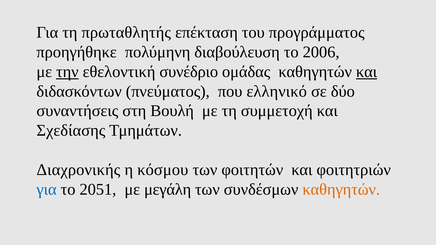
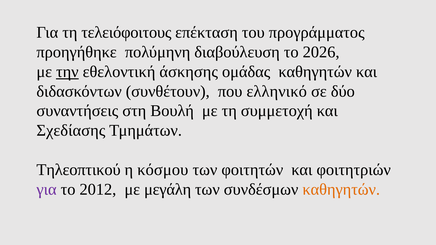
πρωταθλητής: πρωταθλητής -> τελειόφοιτους (126, 33)
2006: 2006 -> 2026 (321, 52)
συνέδριο: συνέδριο -> άσκησης (189, 72)
και underline: present -> none (367, 72)
πνεύματος: πνεύματος -> συνθέτουν (168, 91)
Διαχρονικής: Διαχρονικής -> Τηλεοπτικού (79, 170)
για colour: blue -> purple (47, 190)
2051: 2051 -> 2012 (98, 190)
